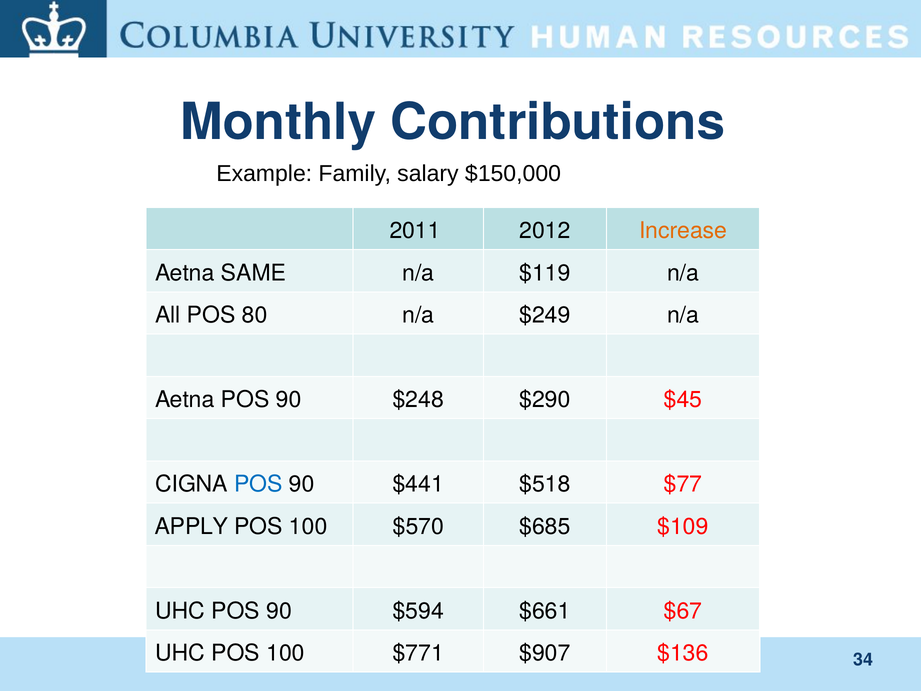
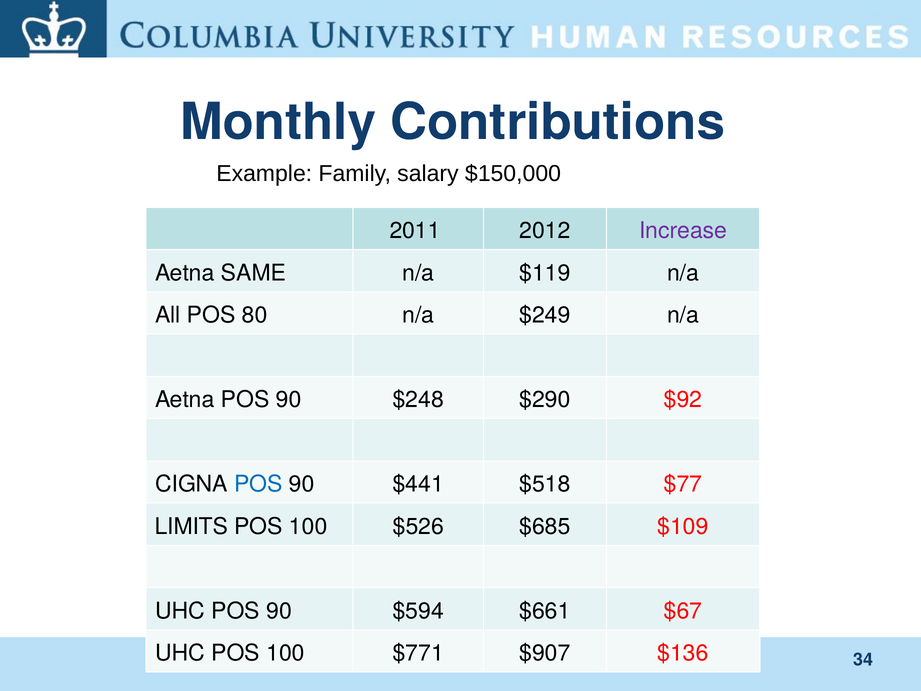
Increase colour: orange -> purple (683, 231)
$45: $45 -> $92 (683, 400)
APPLY: APPLY -> LIMITS (191, 526)
$570: $570 -> $526 (418, 526)
